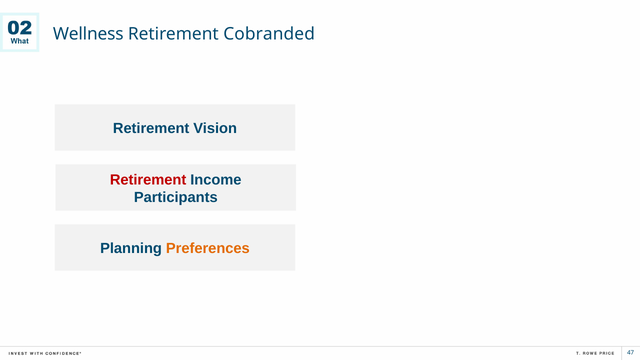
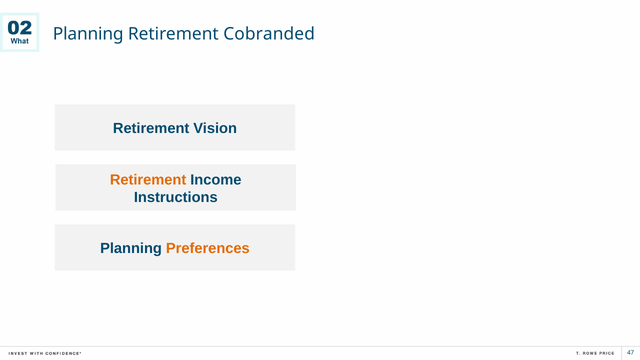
Wellness: Wellness -> Planning (88, 34)
Retirement colour: red -> orange (148, 180)
Participants: Participants -> Instructions (176, 197)
